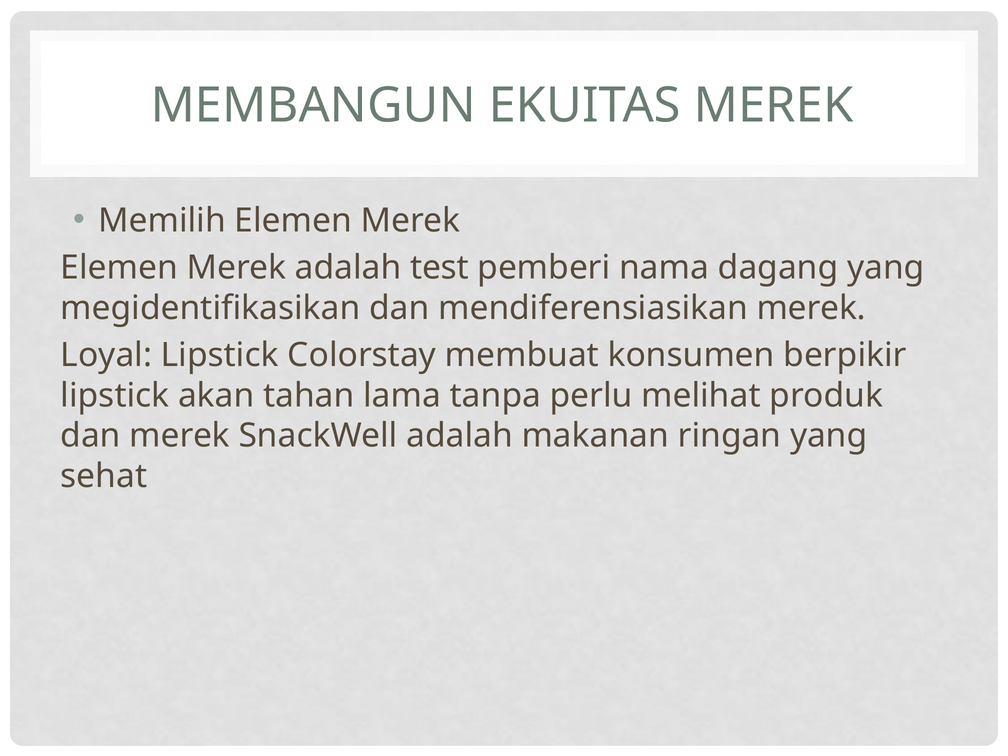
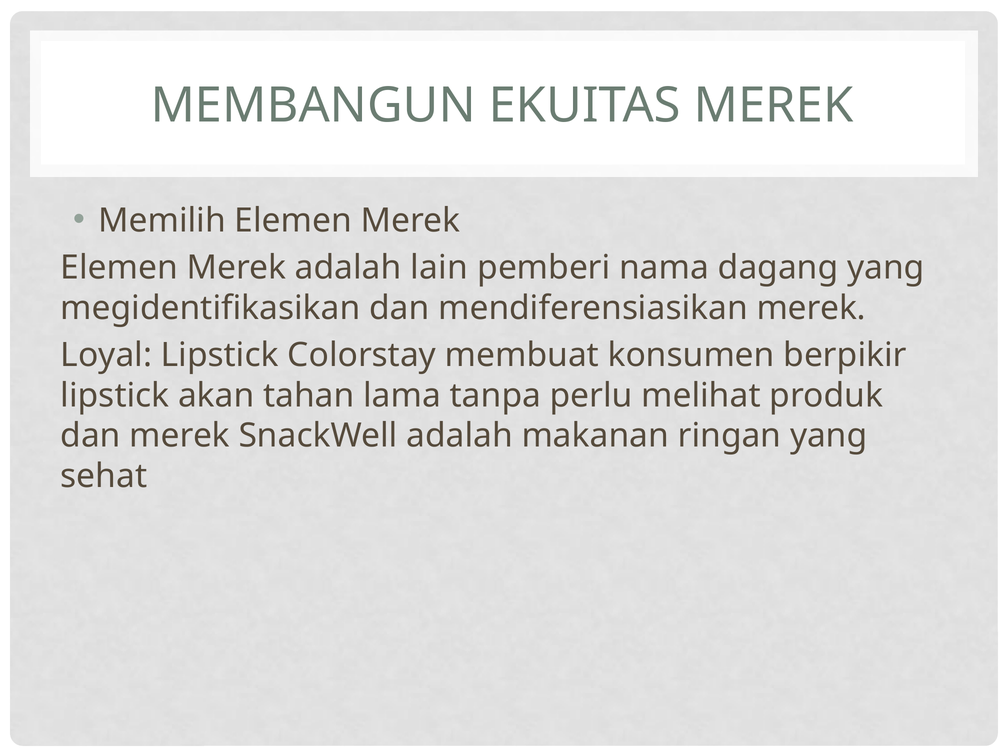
test: test -> lain (439, 268)
